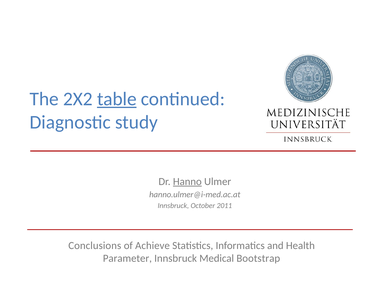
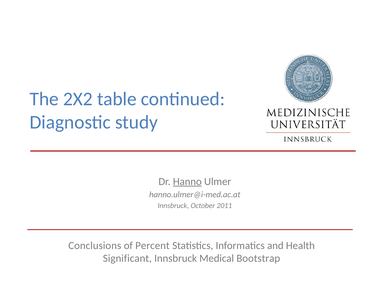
table underline: present -> none (117, 99)
Achieve: Achieve -> Percent (152, 245)
Parameter: Parameter -> Significant (127, 258)
